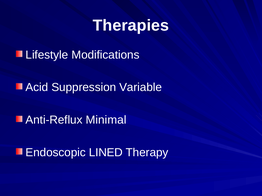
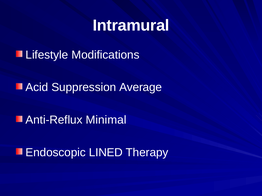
Therapies: Therapies -> Intramural (131, 25)
Variable: Variable -> Average (141, 88)
